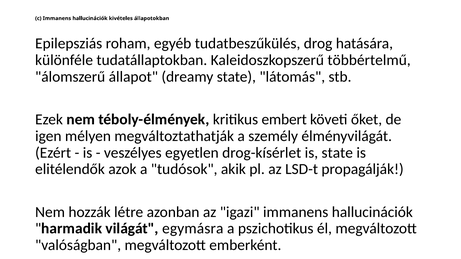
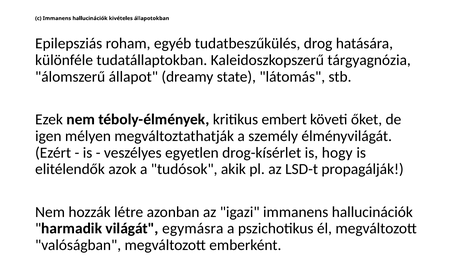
többértelmű: többértelmű -> tárgyagnózia (369, 60)
is state: state -> hogy (337, 153)
